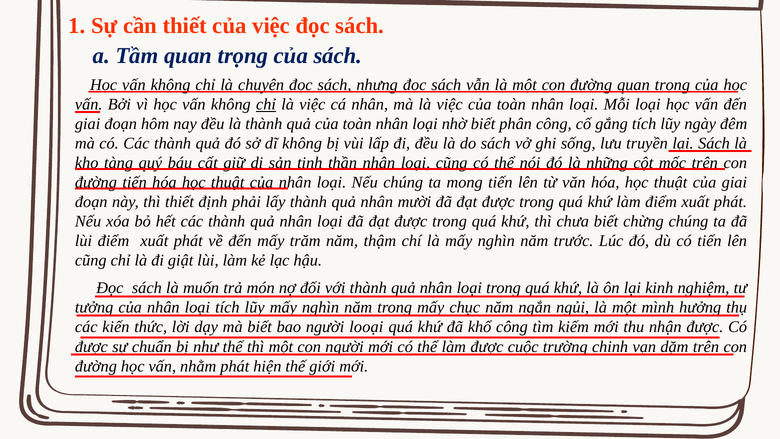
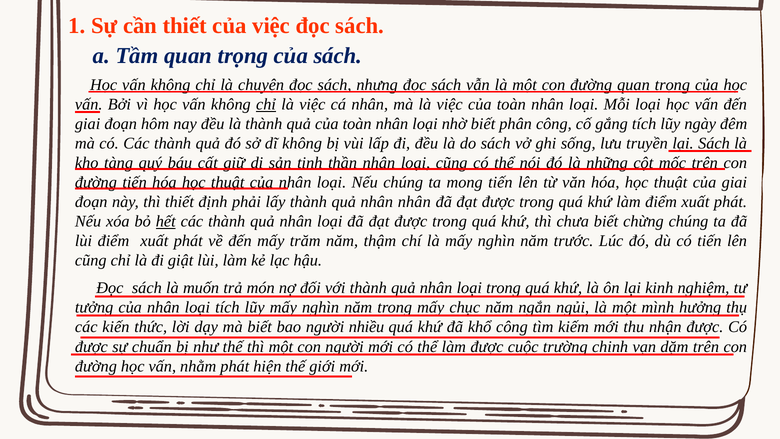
nhân mười: mười -> nhân (414, 202)
hết underline: none -> present (166, 221)
looại: looại -> nhiều (367, 327)
